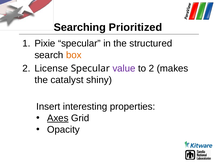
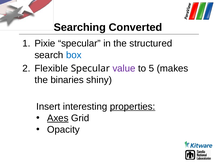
Prioritized: Prioritized -> Converted (136, 27)
box colour: orange -> blue (74, 55)
License: License -> Flexible (51, 68)
to 2: 2 -> 5 (151, 68)
catalyst: catalyst -> binaries (67, 80)
properties underline: none -> present (133, 106)
